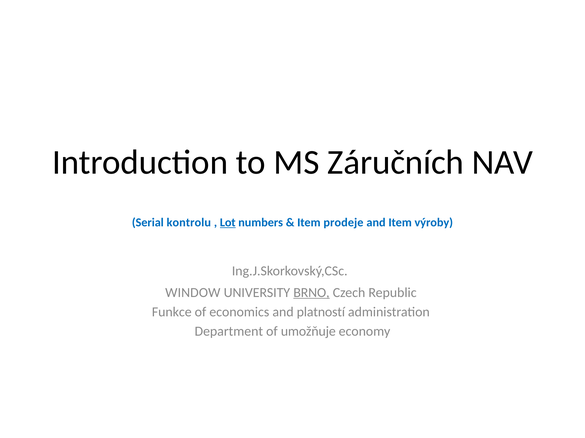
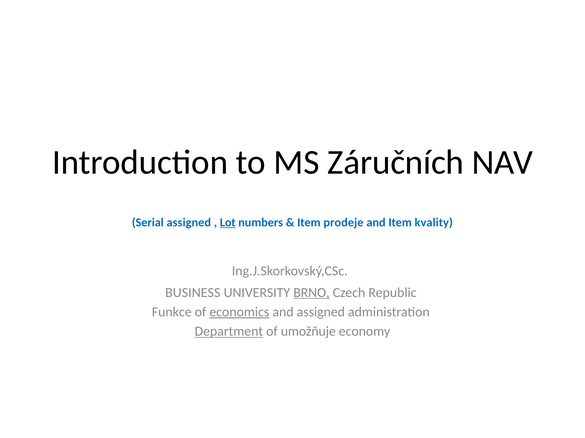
Serial kontrolu: kontrolu -> assigned (189, 223)
výroby: výroby -> kvality (434, 223)
WINDOW: WINDOW -> BUSINESS (193, 293)
economics underline: none -> present (239, 312)
and platností: platností -> assigned (321, 312)
Department underline: none -> present (229, 332)
